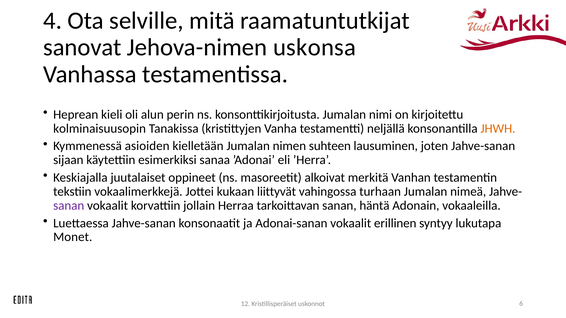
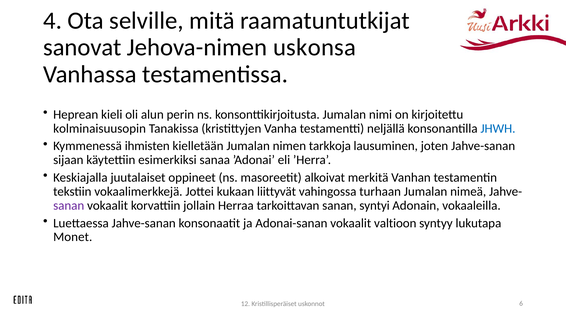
JHWH colour: orange -> blue (498, 129)
asioiden: asioiden -> ihmisten (147, 146)
suhteen: suhteen -> tarkkoja (330, 146)
häntä: häntä -> syntyi (375, 206)
erillinen: erillinen -> valtioon (395, 223)
